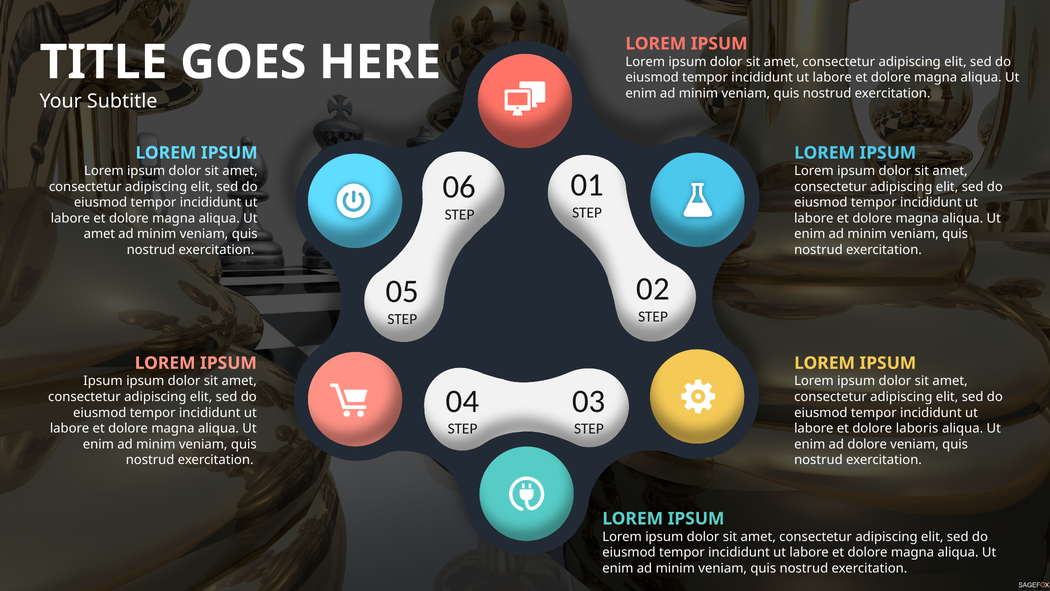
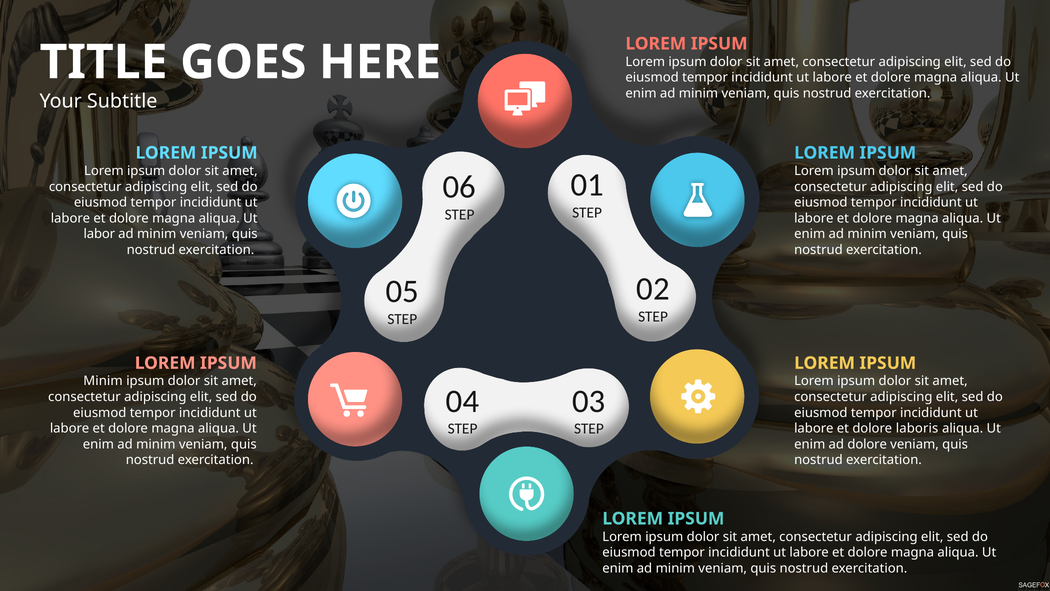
amet: amet -> labor (99, 234)
Ipsum: Ipsum -> Minim (103, 381)
